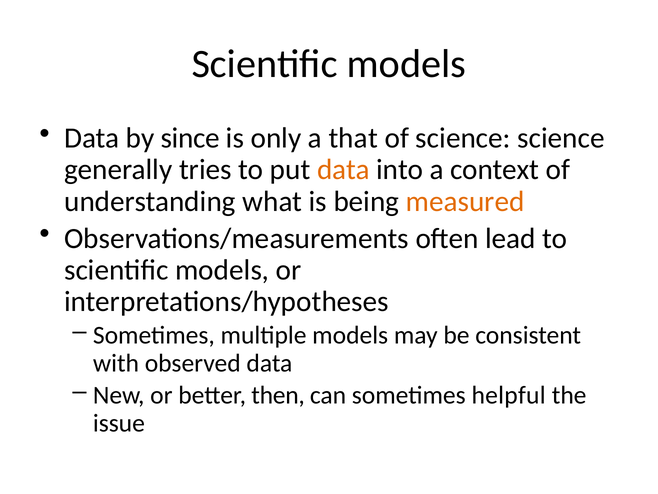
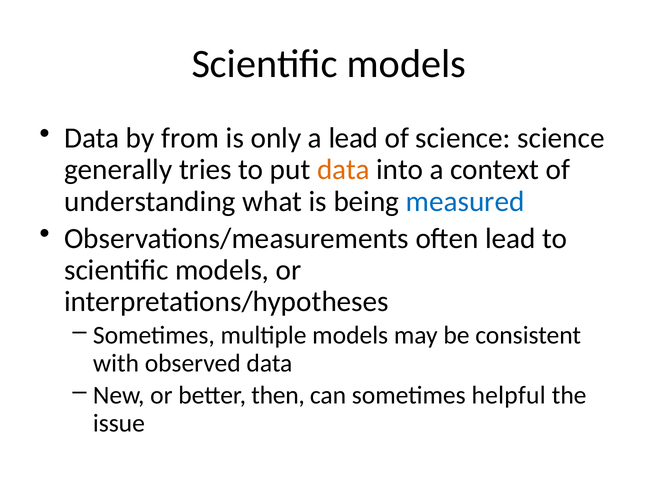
since: since -> from (190, 138)
a that: that -> lead (353, 138)
measured colour: orange -> blue (465, 201)
